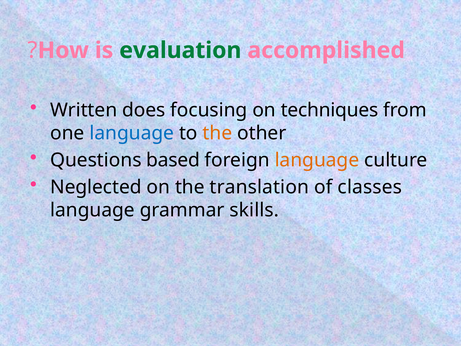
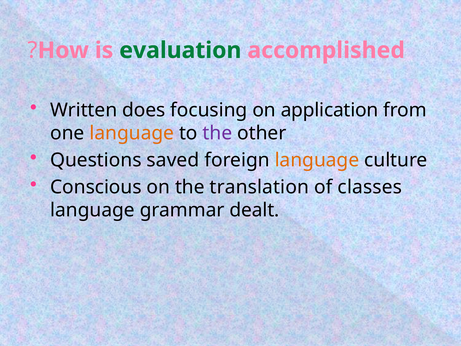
techniques: techniques -> application (330, 110)
language colour: blue -> orange (132, 133)
the colour: orange -> purple (217, 133)
based: based -> saved (173, 160)
Neglected: Neglected -> Conscious (96, 187)
skills: skills -> dealt (254, 210)
